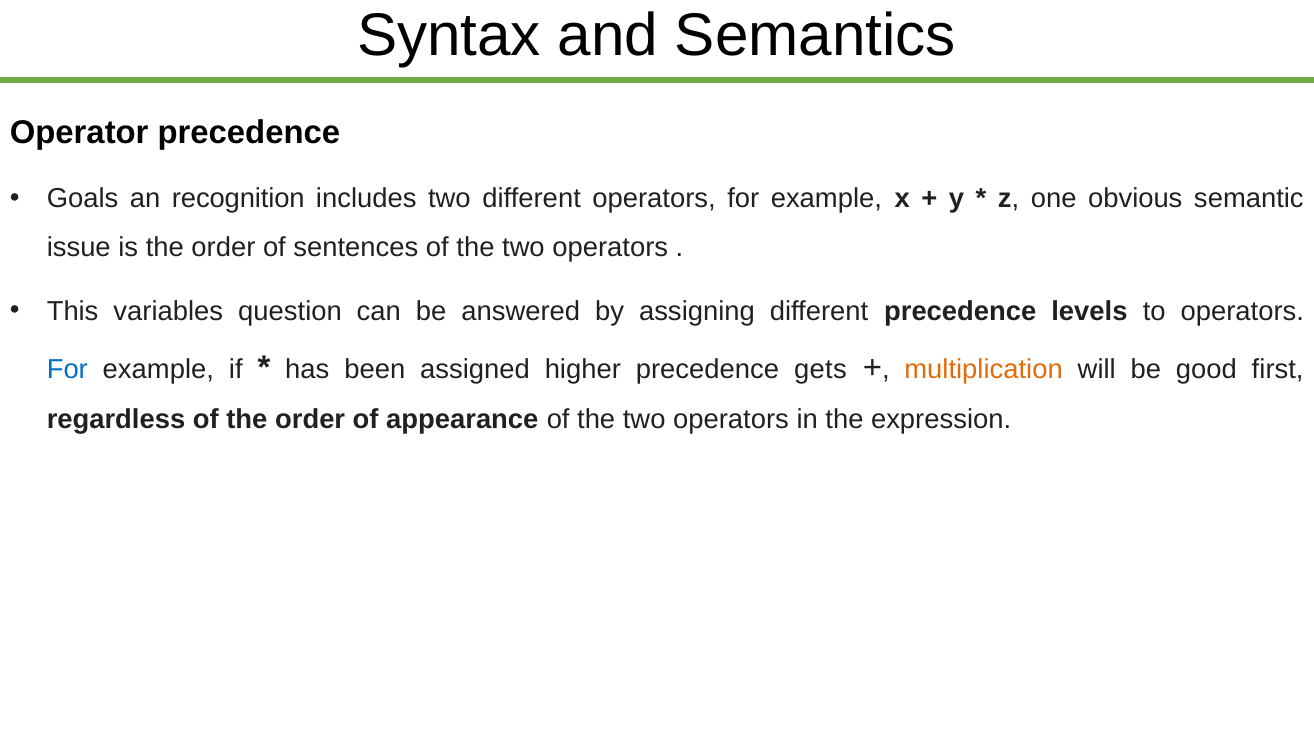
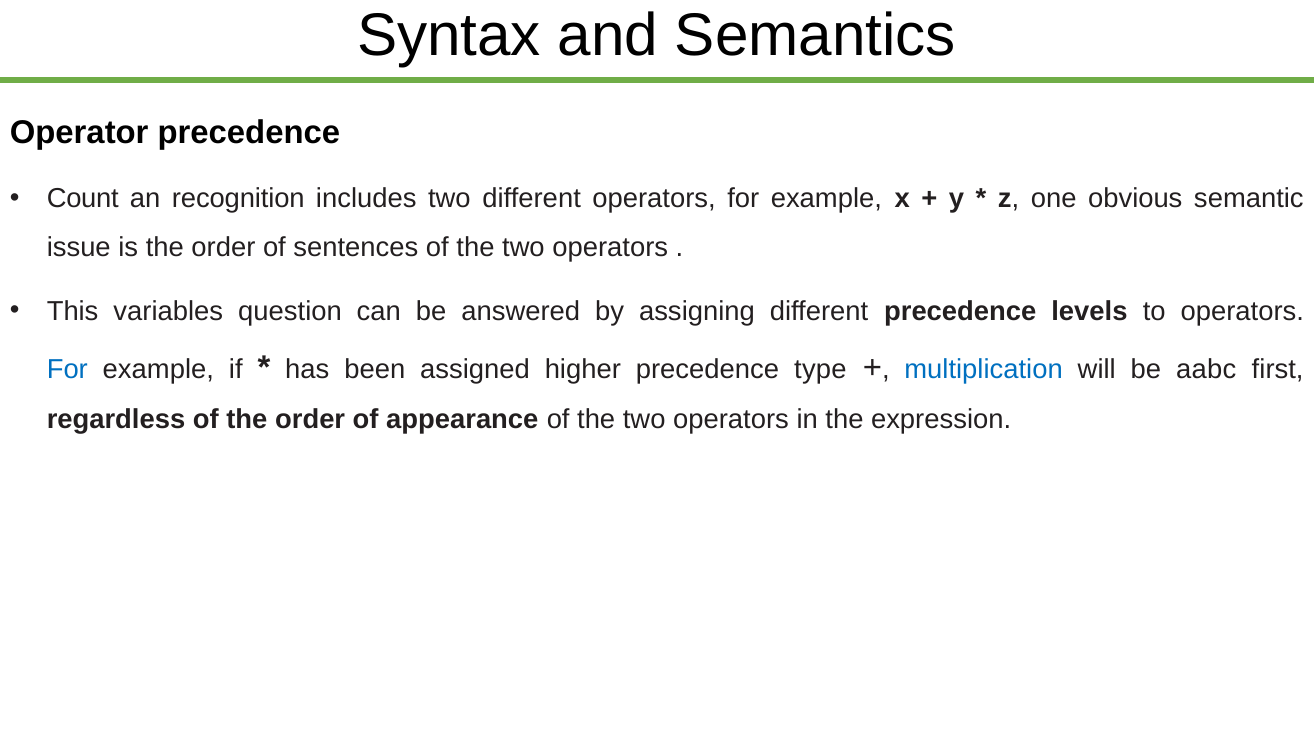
Goals: Goals -> Count (83, 199)
gets: gets -> type (820, 369)
multiplication colour: orange -> blue (984, 369)
good: good -> aabc (1206, 369)
